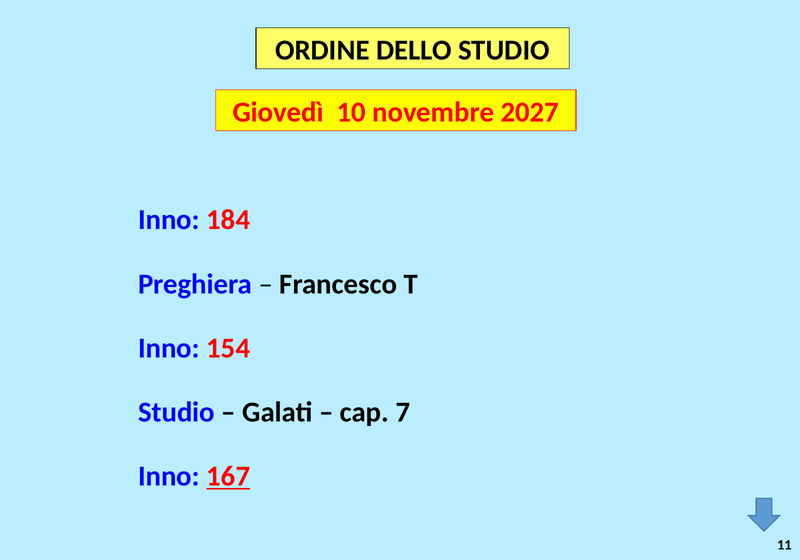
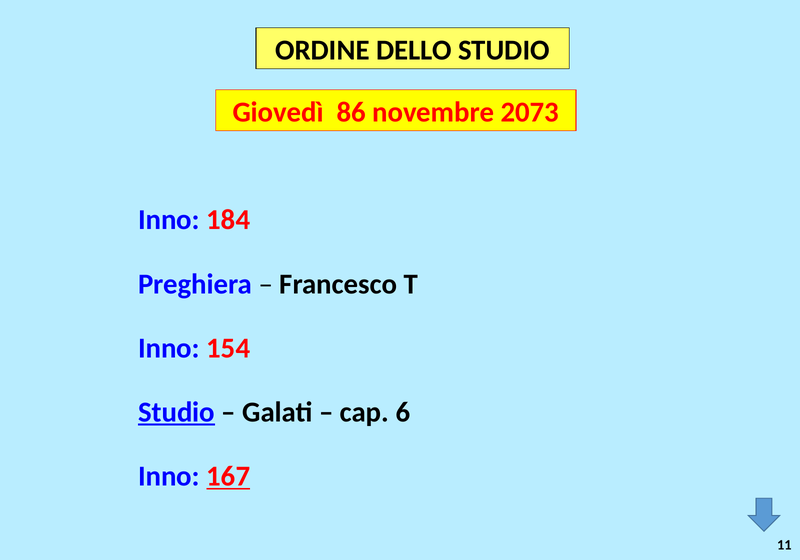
10: 10 -> 86 (351, 112)
2027: 2027 -> 2073 (530, 112)
Studio underline: none -> present (176, 412)
7: 7 -> 6 (403, 412)
